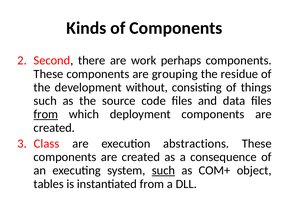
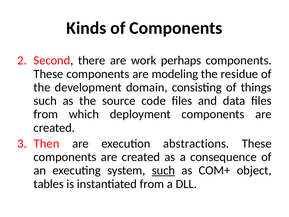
grouping: grouping -> modeling (175, 74)
without: without -> domain (147, 87)
from underline: present -> none (46, 114)
Class: Class -> Then (47, 143)
